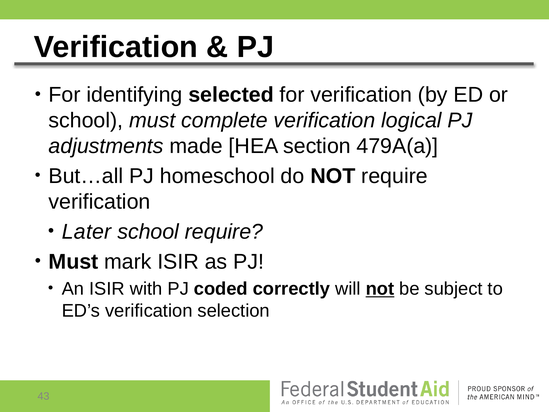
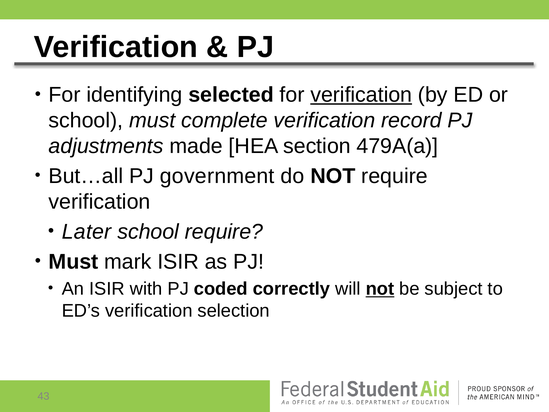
verification underline: none -> present (361, 95)
logical: logical -> record (411, 120)
homeschool: homeschool -> government (217, 176)
